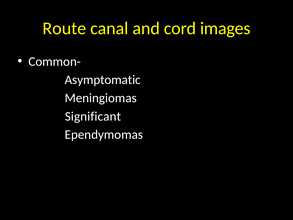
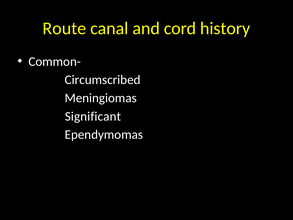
images: images -> history (225, 28)
Asymptomatic: Asymptomatic -> Circumscribed (103, 80)
